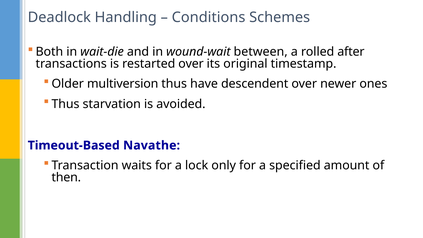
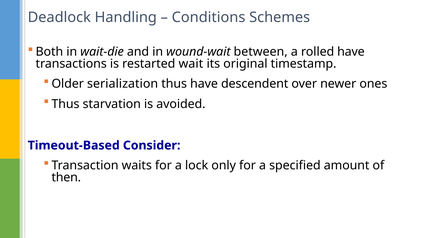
rolled after: after -> have (351, 52)
restarted over: over -> wait (191, 64)
multiversion: multiversion -> serialization (123, 84)
Navathe: Navathe -> Consider (152, 145)
